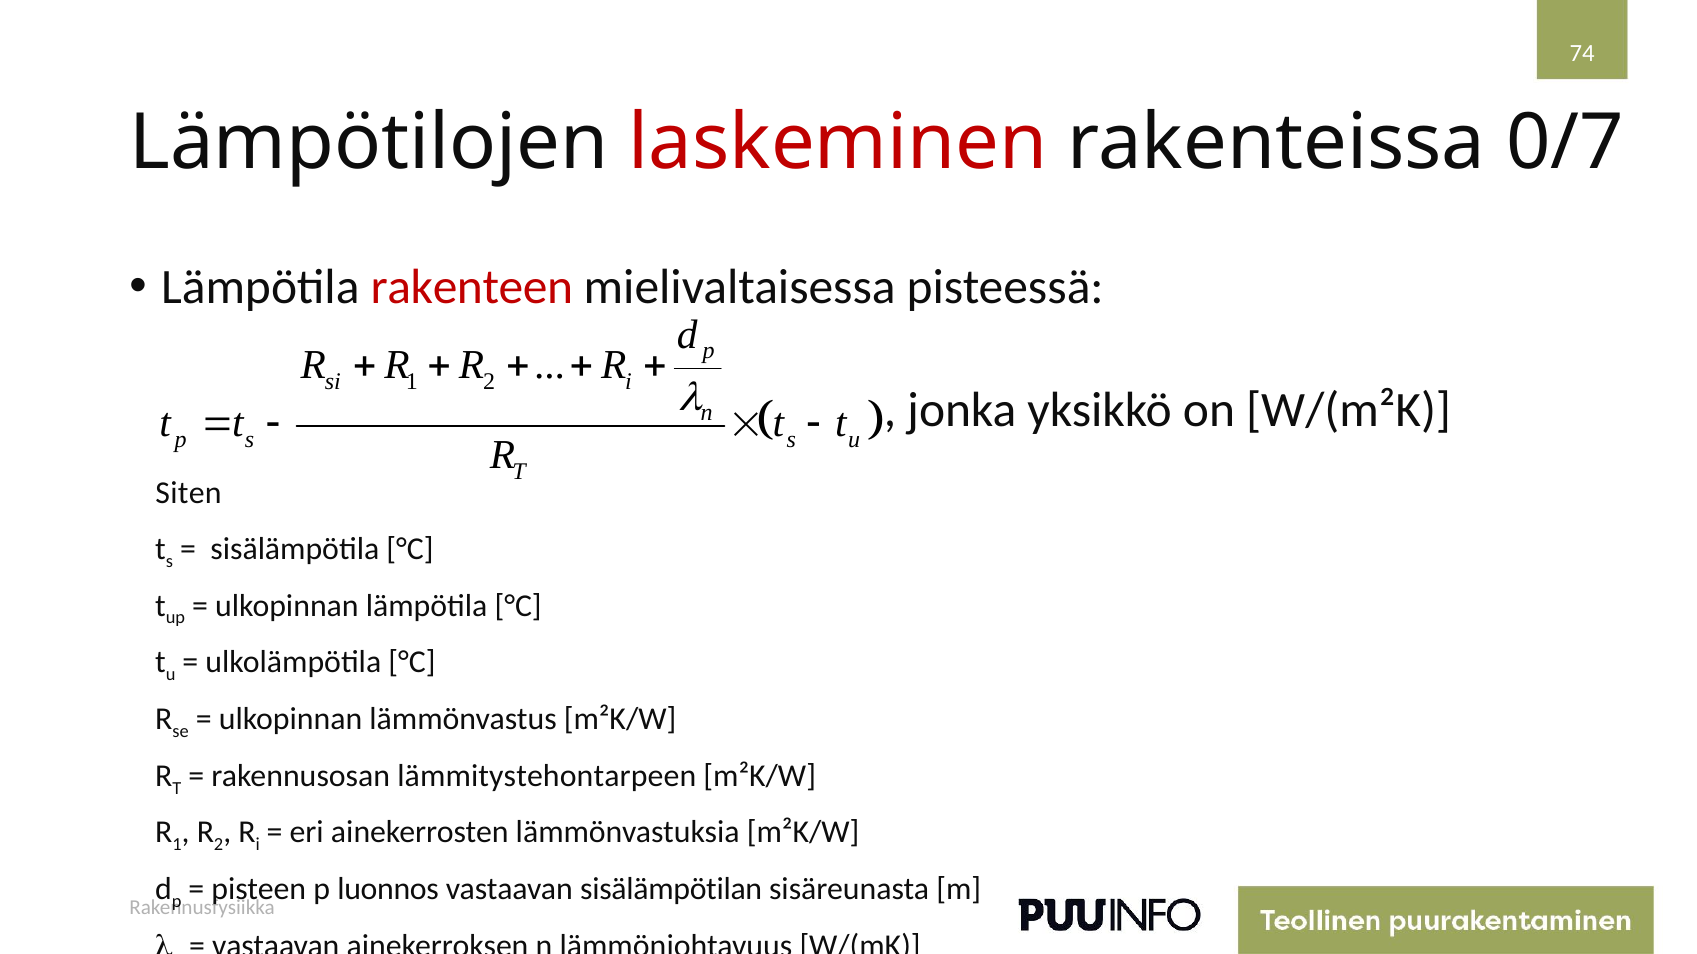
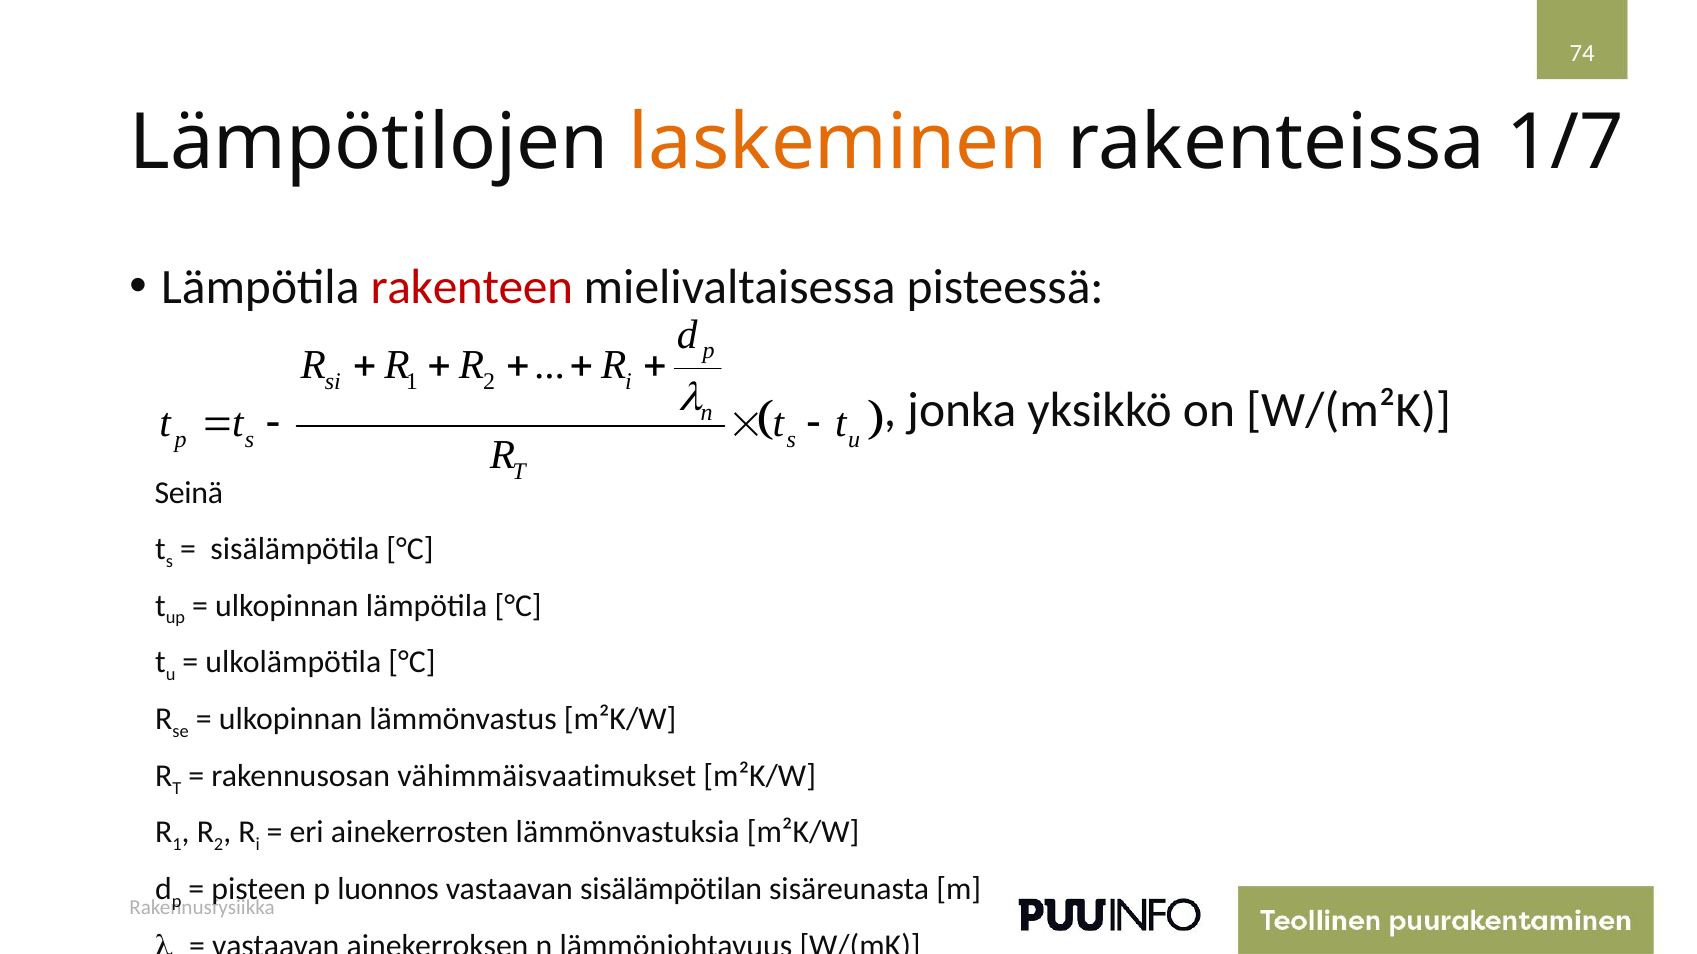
laskeminen colour: red -> orange (838, 143)
0/7: 0/7 -> 1/7 (1565, 143)
Siten: Siten -> Seinä (189, 493)
lämmitystehontarpeen: lämmitystehontarpeen -> vähimmäisvaatimukset (547, 776)
